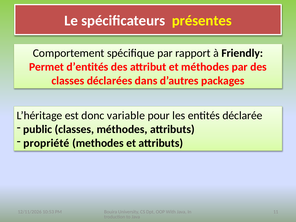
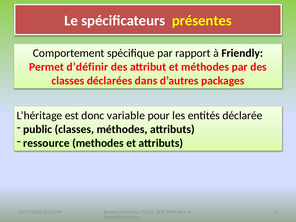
d’entités: d’entités -> d’définir (87, 67)
propriété: propriété -> ressource (46, 143)
